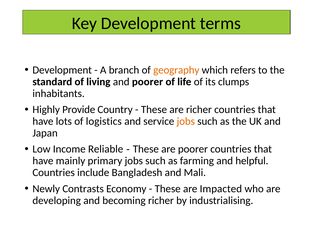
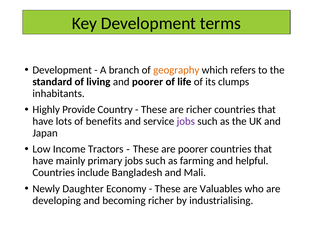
logistics: logistics -> benefits (104, 121)
jobs colour: orange -> purple (186, 121)
Reliable: Reliable -> Tractors (106, 149)
Contrasts: Contrasts -> Daughter (83, 188)
Impacted: Impacted -> Valuables (221, 188)
